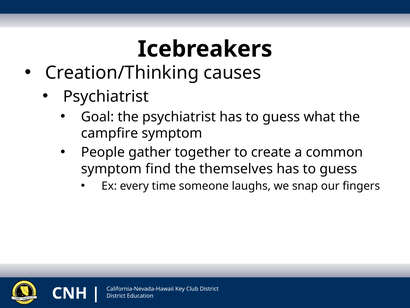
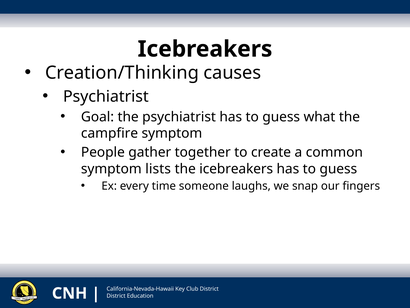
find: find -> lists (158, 169)
the themselves: themselves -> icebreakers (236, 169)
